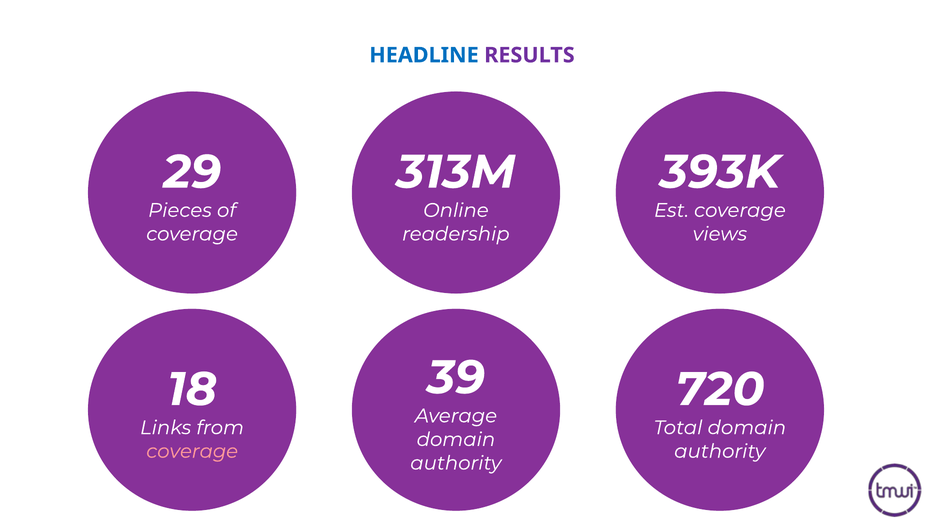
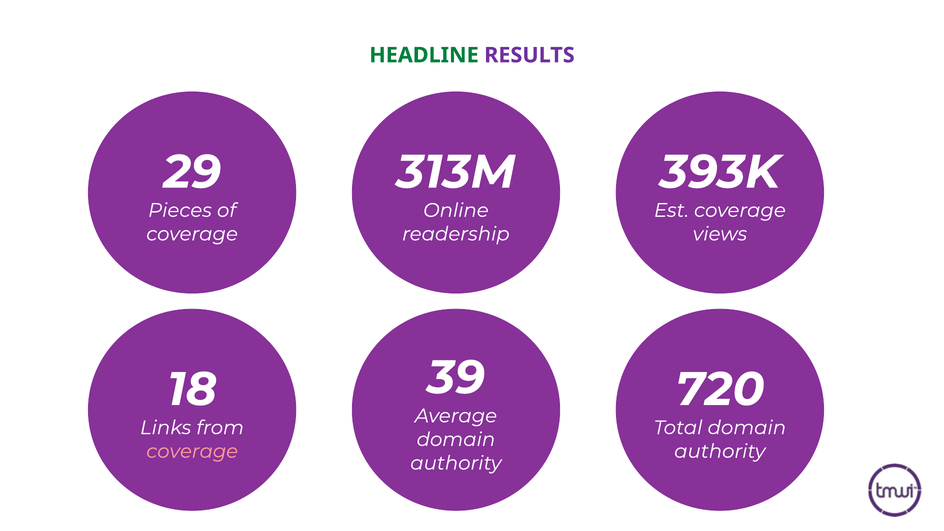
HEADLINE colour: blue -> green (424, 55)
